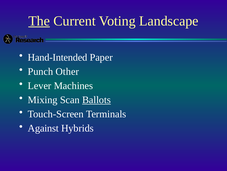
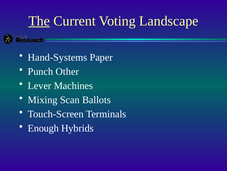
Hand-Intended: Hand-Intended -> Hand-Systems (58, 57)
Ballots underline: present -> none (96, 99)
Against: Against -> Enough (43, 128)
